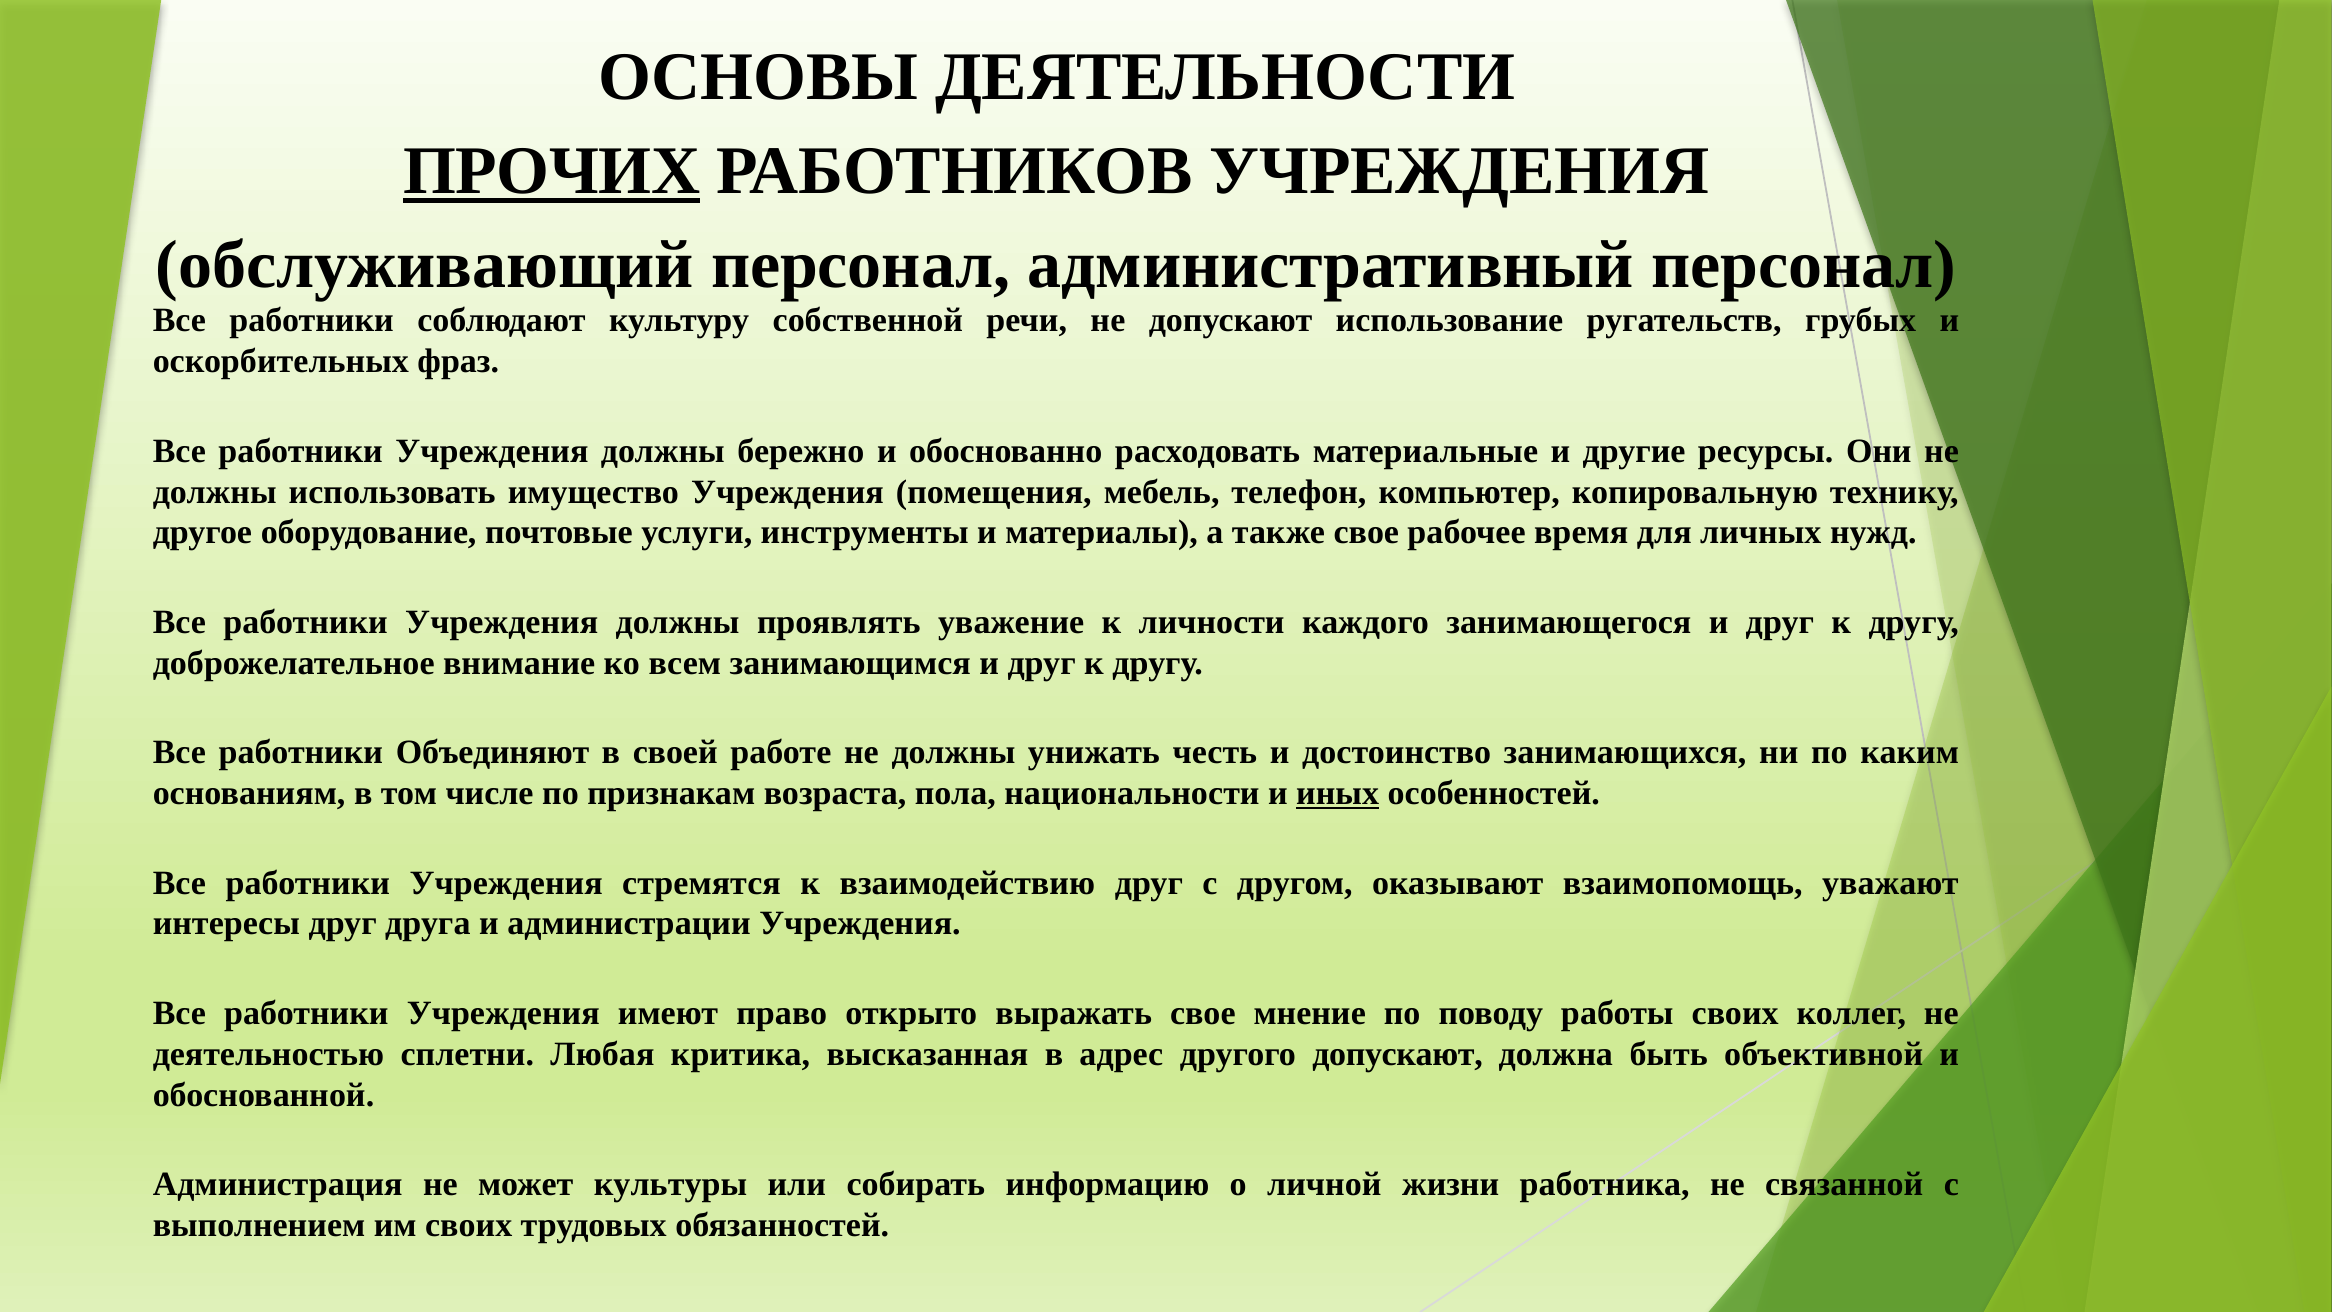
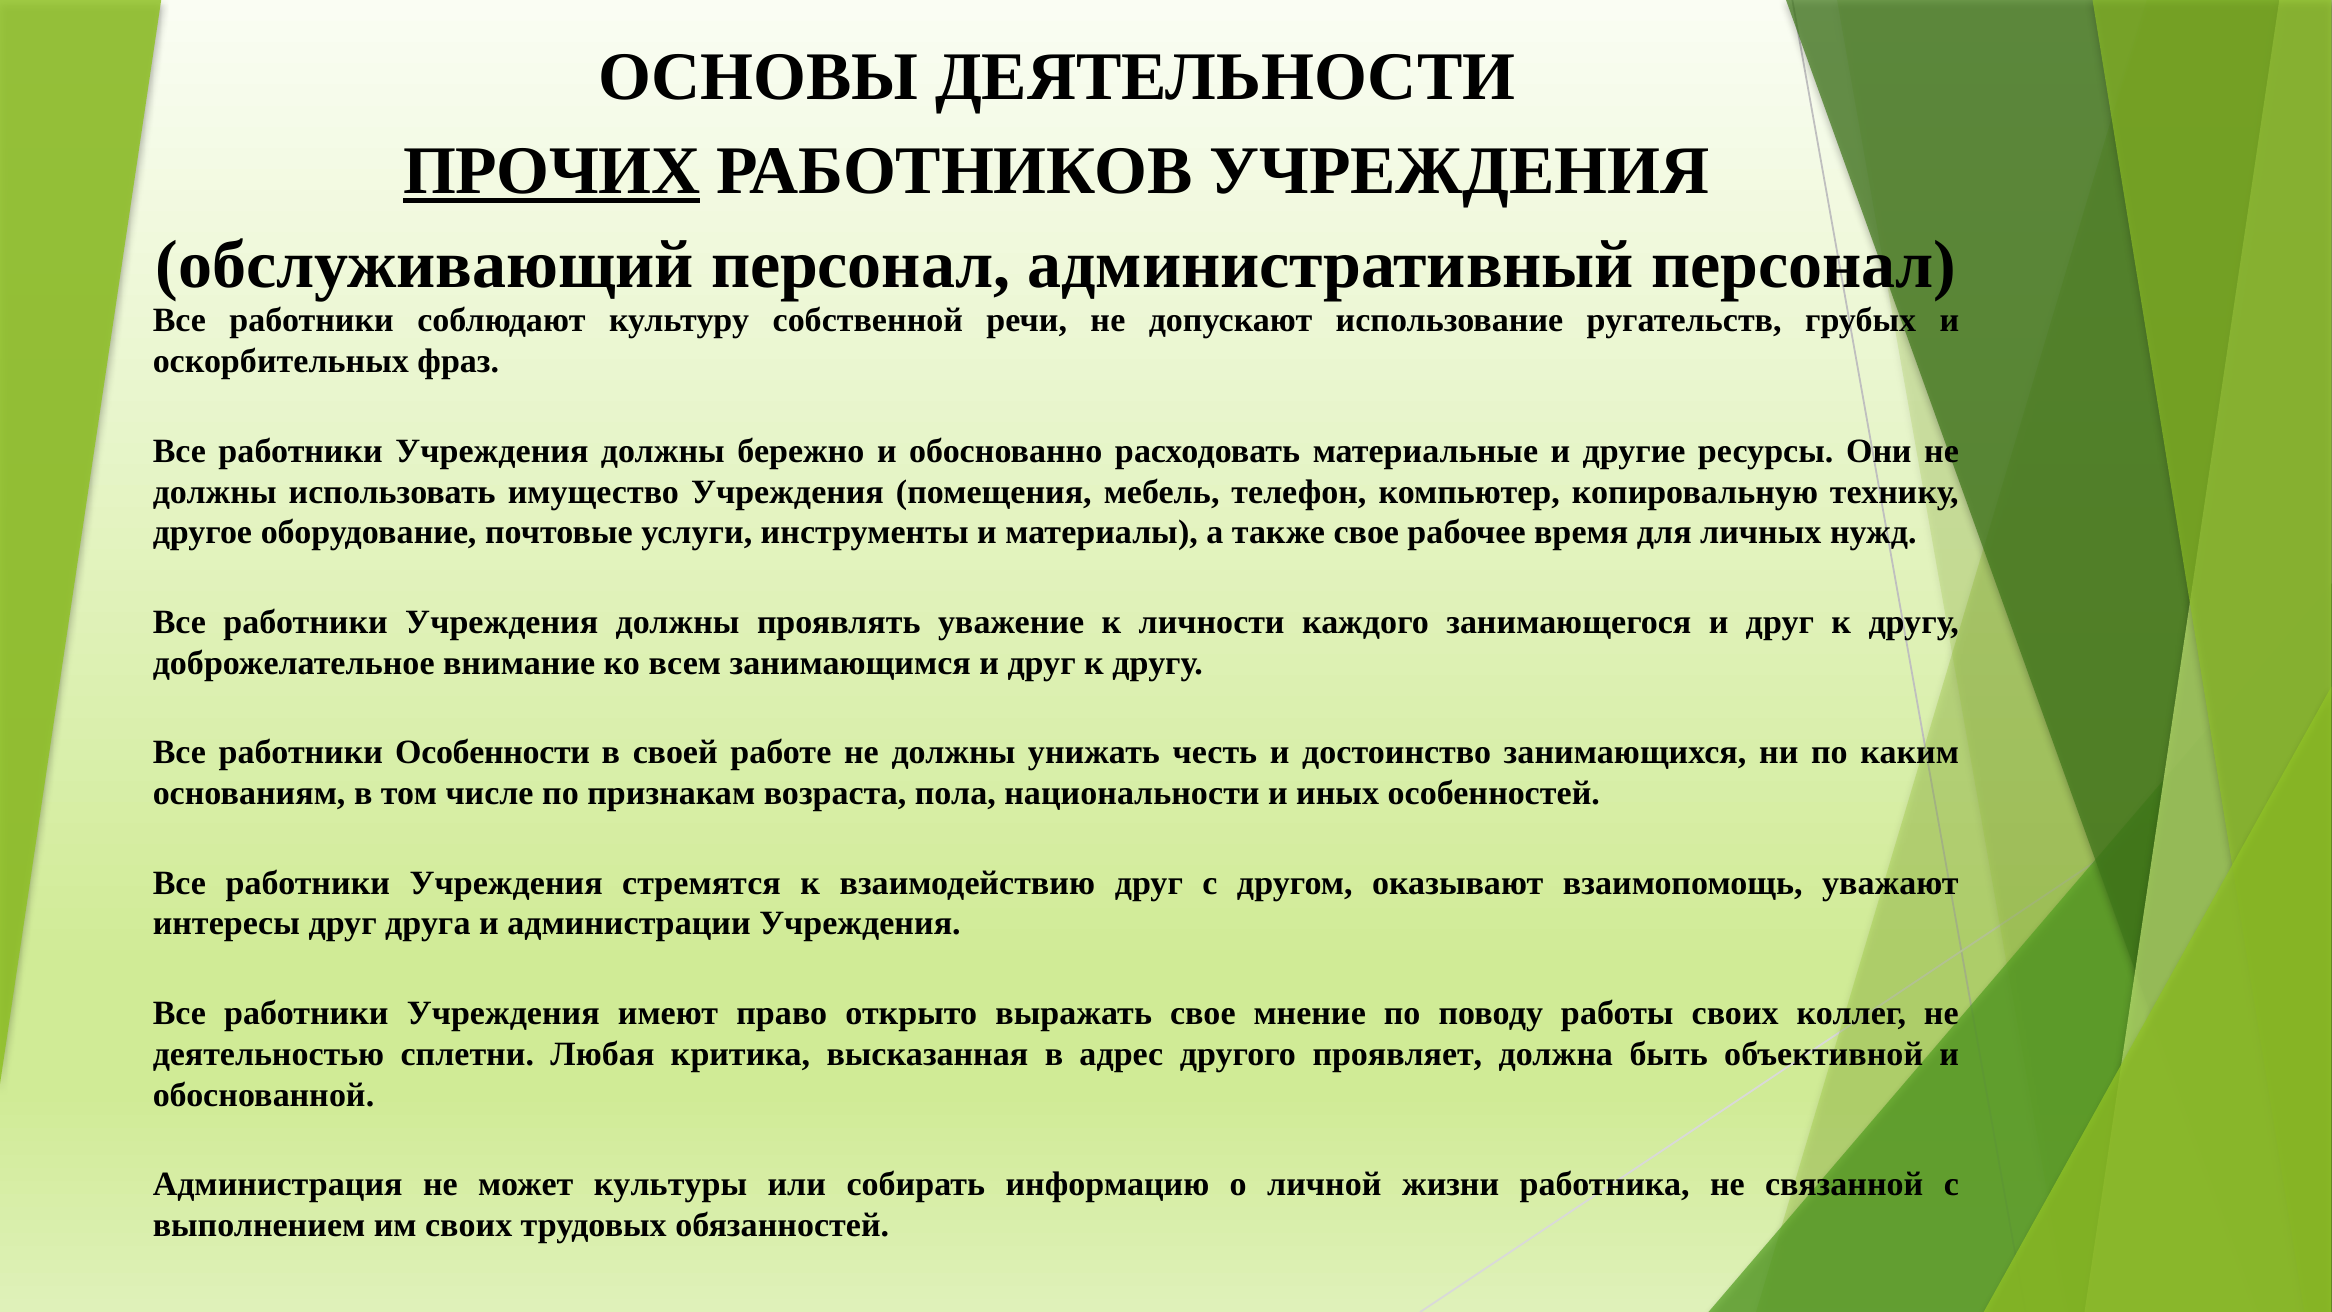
Объединяют: Объединяют -> Особенности (493, 752)
иных underline: present -> none (1338, 793)
другого допускают: допускают -> проявляет (1397, 1054)
